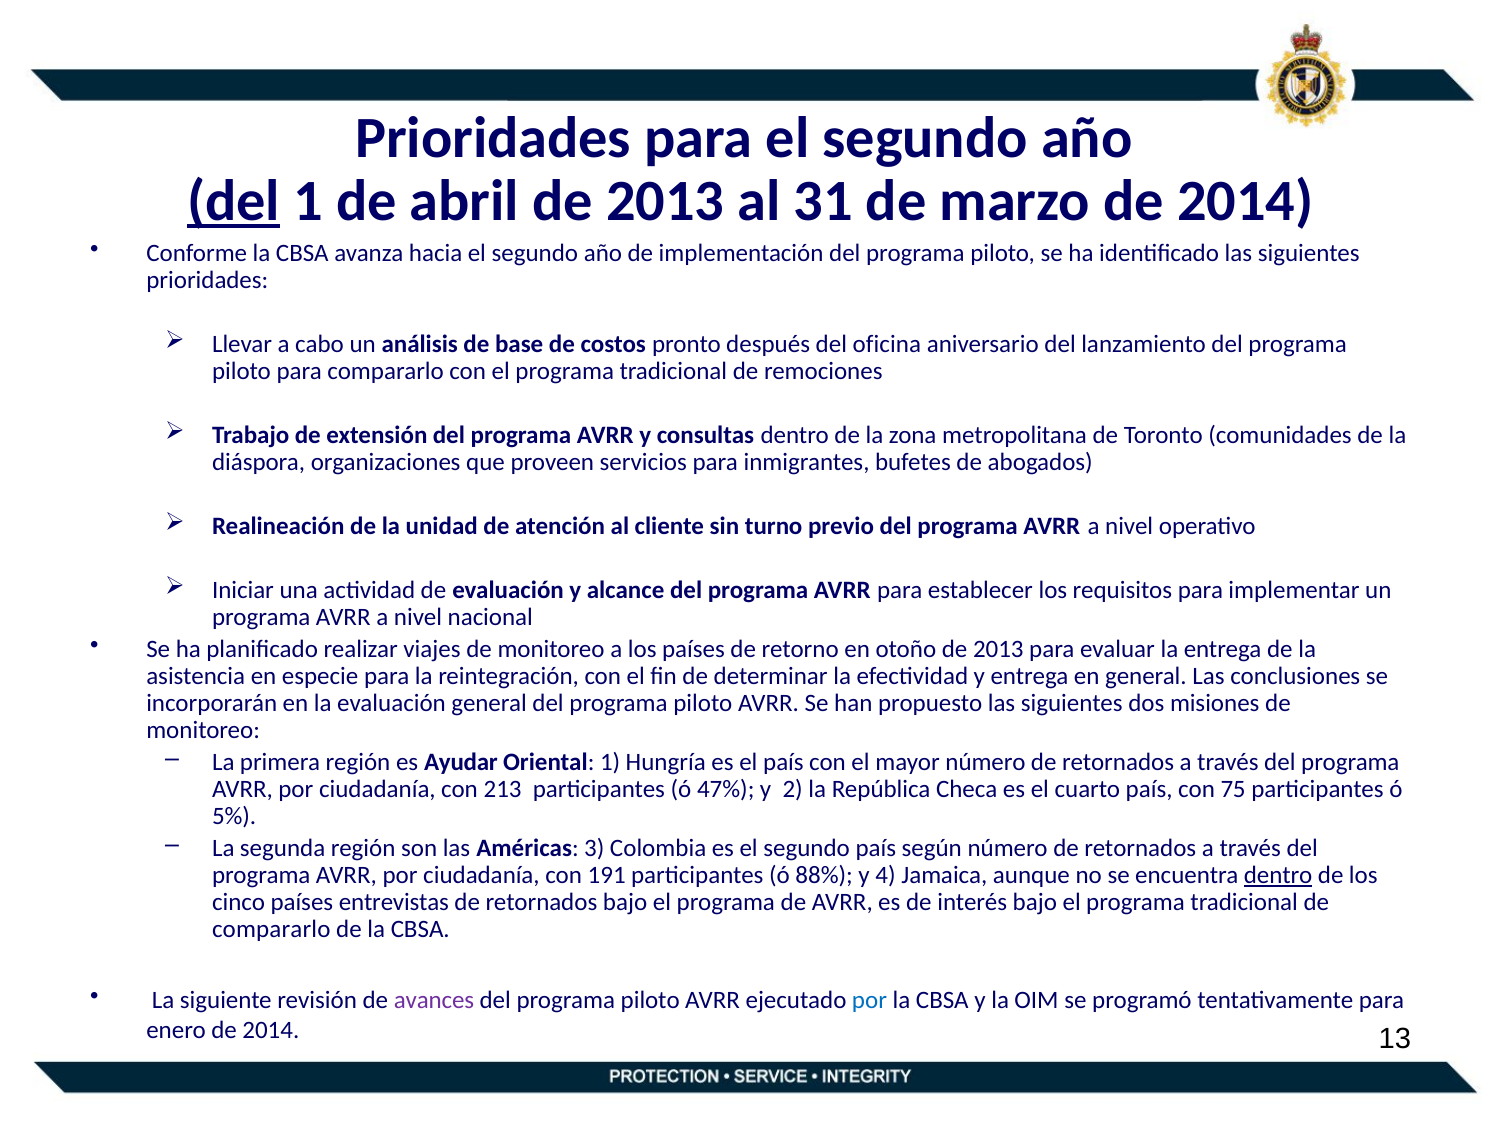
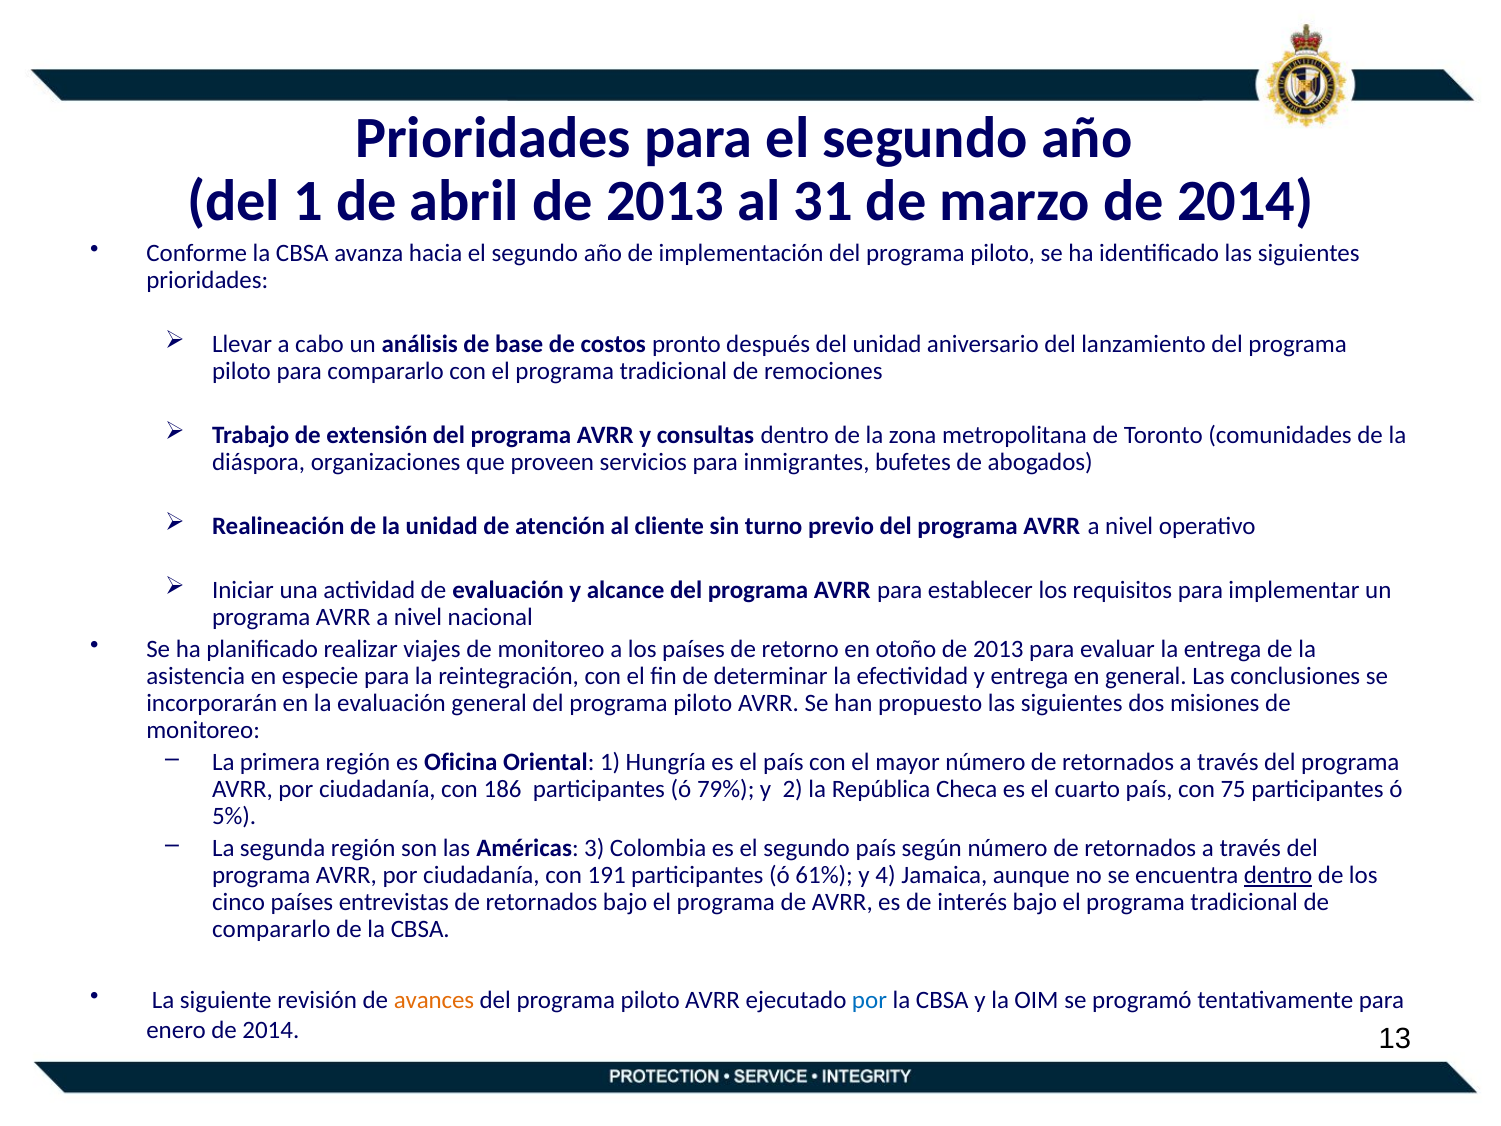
del underline: present -> none (234, 201)
del oficina: oficina -> unidad (887, 344)
Ayudar: Ayudar -> Oficina (461, 762)
213: 213 -> 186 (503, 789)
47%: 47% -> 79% (726, 789)
88%: 88% -> 61% (824, 875)
avances colour: purple -> orange (434, 1000)
